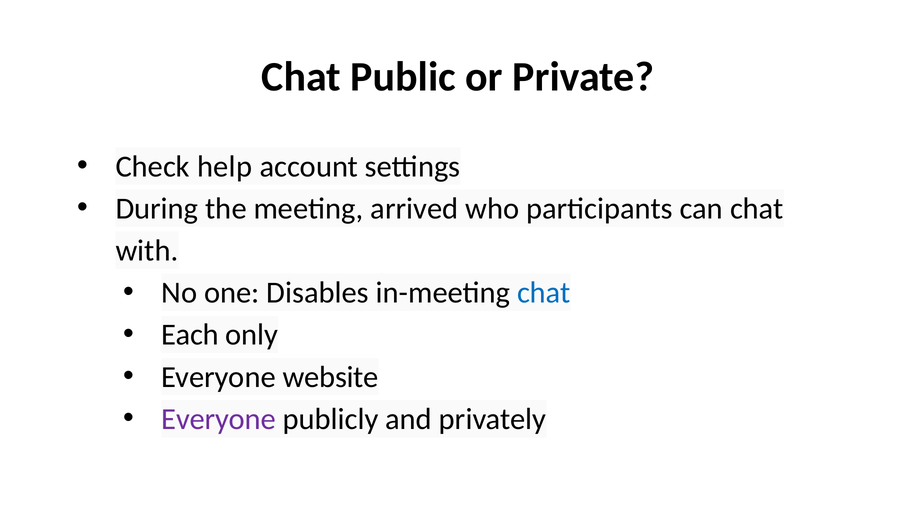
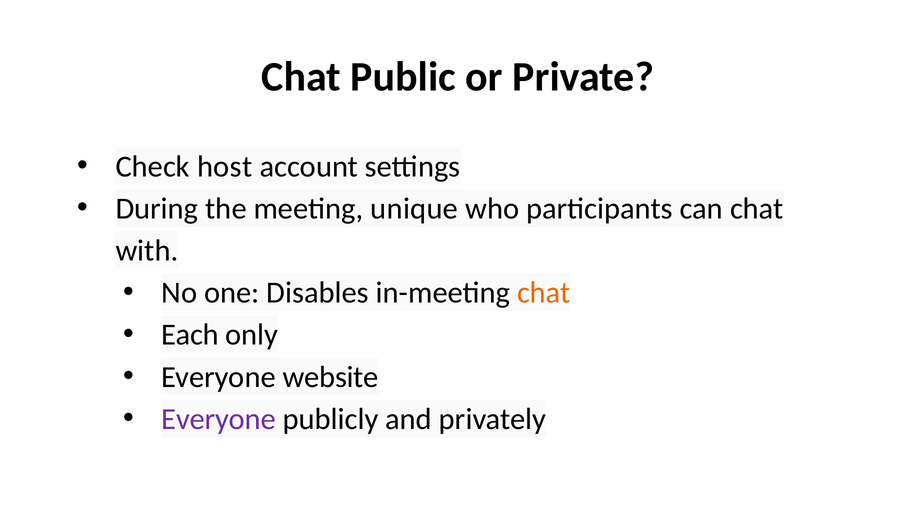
help: help -> host (225, 167)
arrived: arrived -> unique (414, 209)
chat colour: blue -> orange (544, 293)
